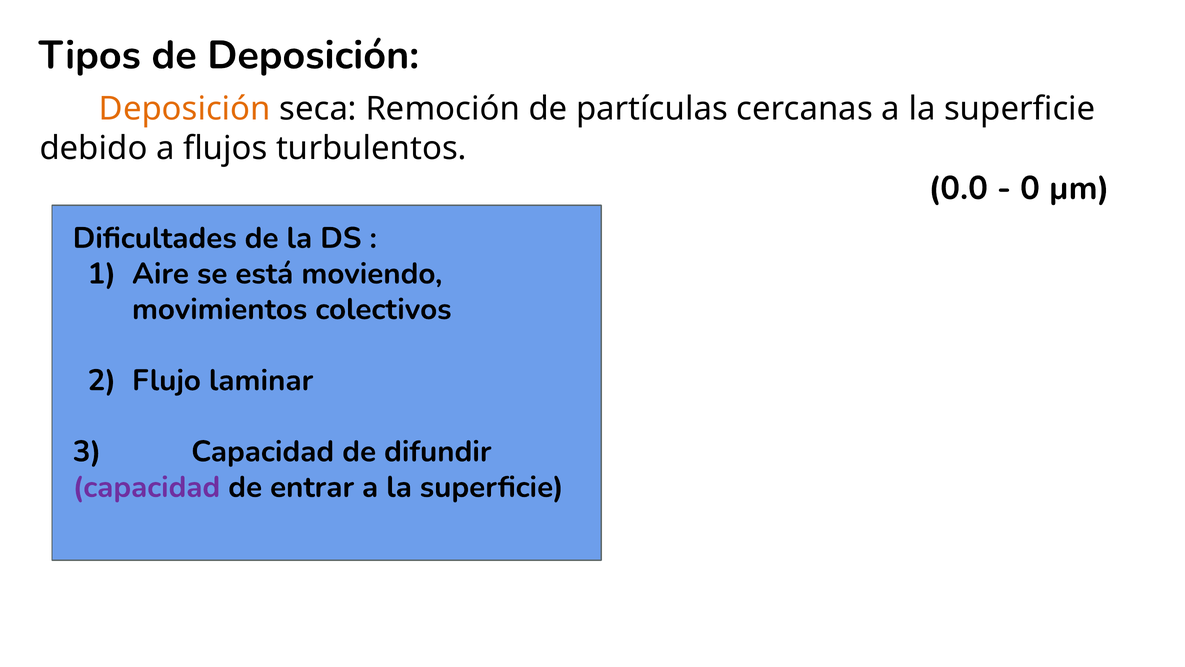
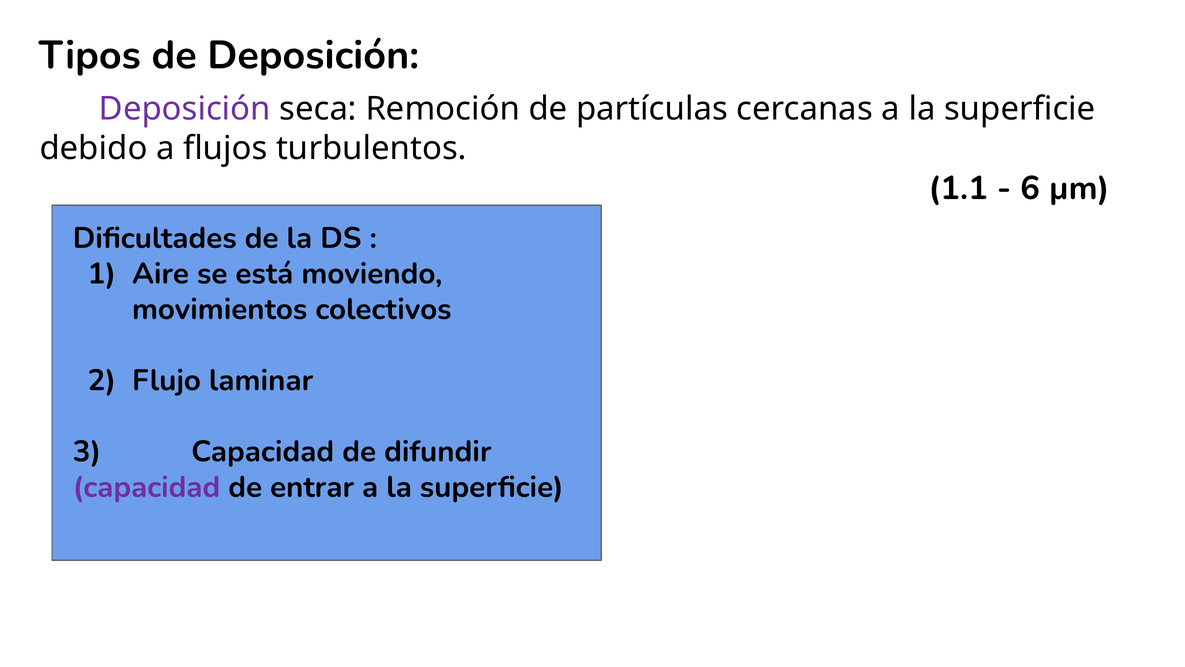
Deposición colour: orange -> purple (185, 109)
0.0: 0.0 -> 1.1 (958, 188)
0: 0 -> 6 (1030, 188)
